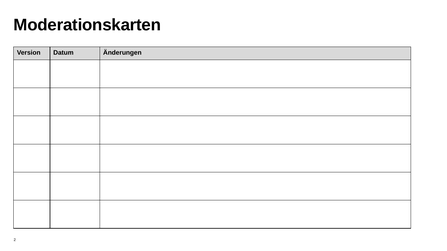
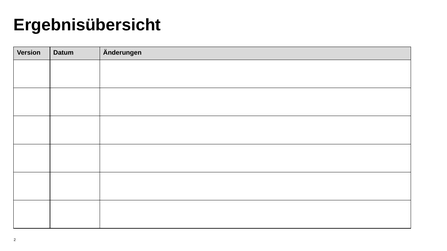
Moderationskarten: Moderationskarten -> Ergebnisübersicht (87, 25)
